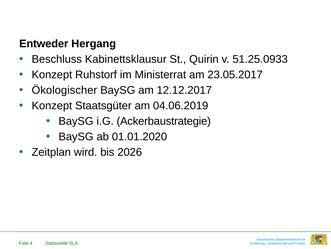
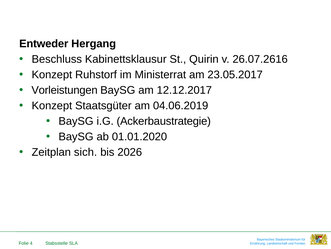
51.25.0933: 51.25.0933 -> 26.07.2616 (260, 59)
Ökologischer: Ökologischer -> Vorleistungen (65, 90)
wird: wird -> sich (86, 152)
